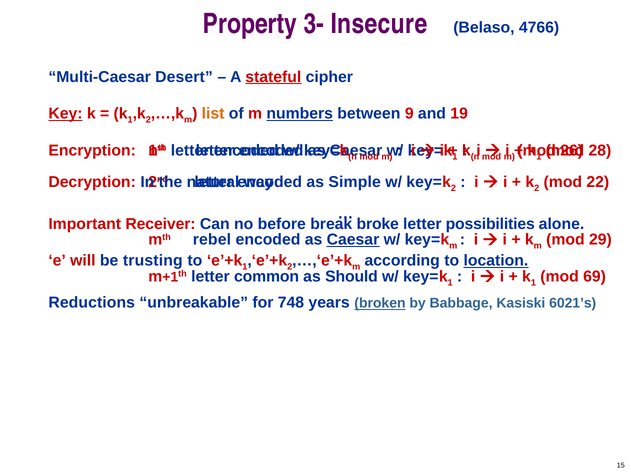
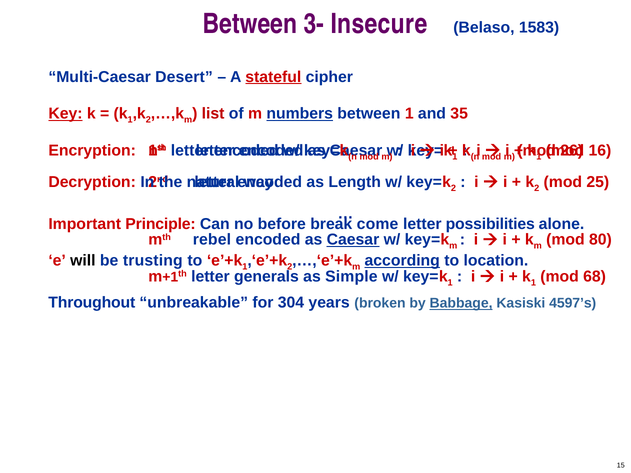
Property: Property -> Between (250, 24)
4766: 4766 -> 1583 (539, 27)
list colour: orange -> red (213, 114)
between 9: 9 -> 1 (409, 114)
19: 19 -> 35 (459, 114)
28: 28 -> 16 (600, 150)
Simple: Simple -> Length (355, 182)
22: 22 -> 25 (598, 182)
Receiver: Receiver -> Principle (161, 224)
broke: broke -> come (378, 224)
29: 29 -> 80 (600, 240)
will colour: red -> black (83, 261)
according underline: none -> present (402, 261)
location underline: present -> none (496, 261)
common: common -> generals (266, 277)
Should: Should -> Simple (351, 277)
69: 69 -> 68 (595, 277)
Reductions: Reductions -> Throughout (92, 303)
748: 748 -> 304 (291, 303)
broken underline: present -> none (380, 304)
Babbage underline: none -> present (461, 304)
6021’s: 6021’s -> 4597’s (573, 304)
